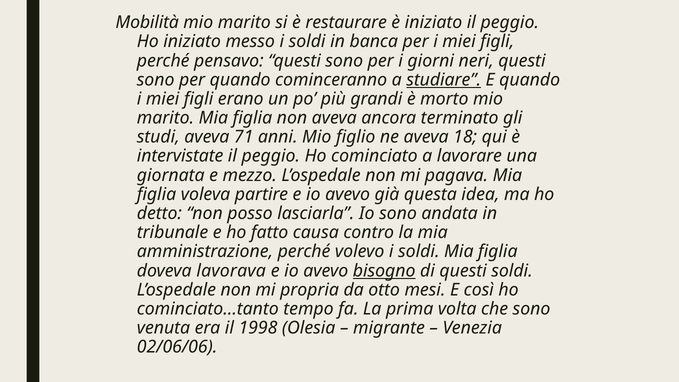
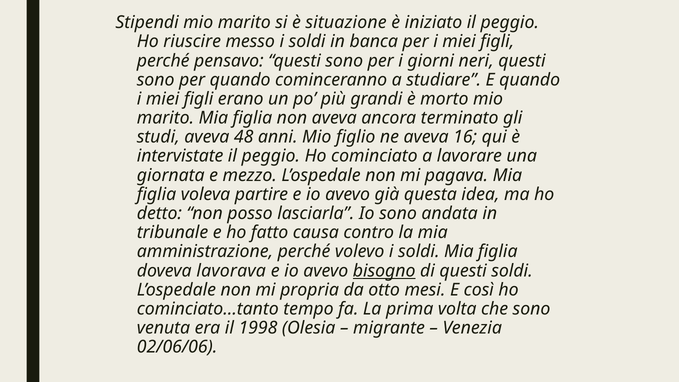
Mobilità: Mobilità -> Stipendi (147, 23)
restaurare: restaurare -> situazione (346, 23)
Ho iniziato: iniziato -> riuscire (192, 42)
studiare underline: present -> none (444, 80)
71: 71 -> 48 (244, 137)
18: 18 -> 16 (465, 137)
